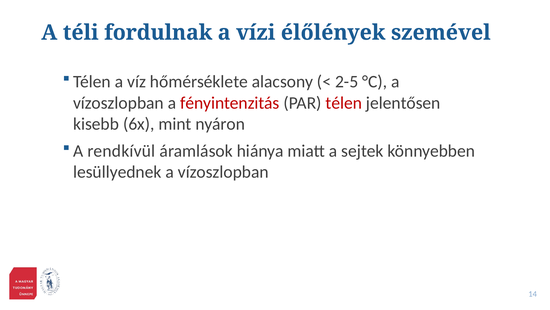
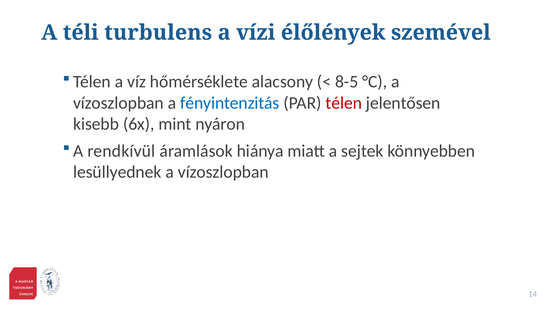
fordulnak: fordulnak -> turbulens (158, 33)
2-5: 2-5 -> 8-5 (347, 82)
fényintenzitás colour: red -> blue (230, 103)
